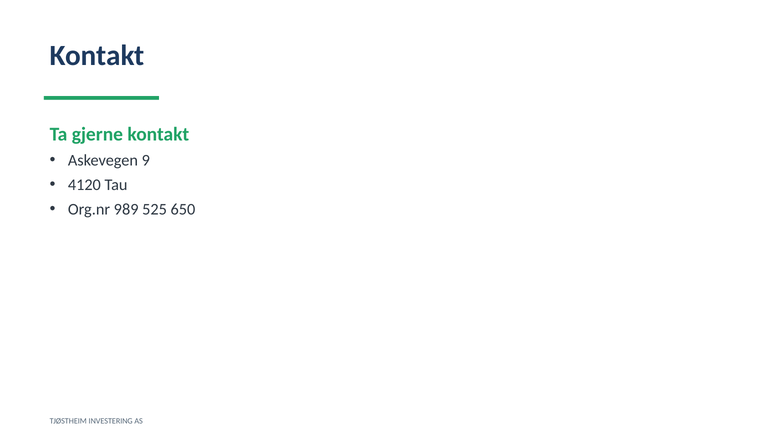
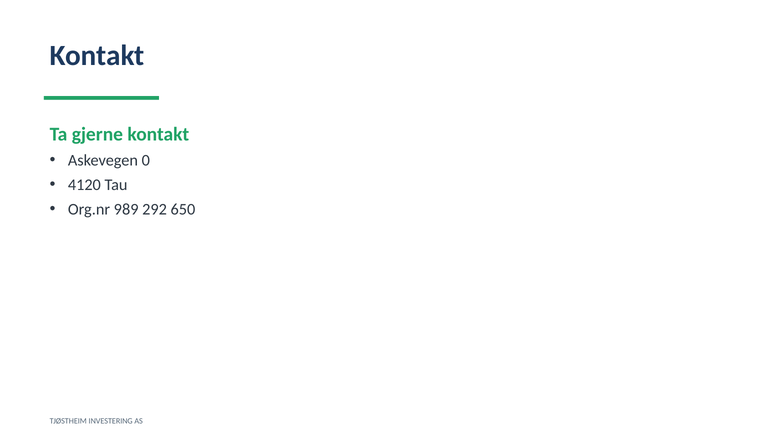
9: 9 -> 0 (146, 160)
525: 525 -> 292 (155, 209)
